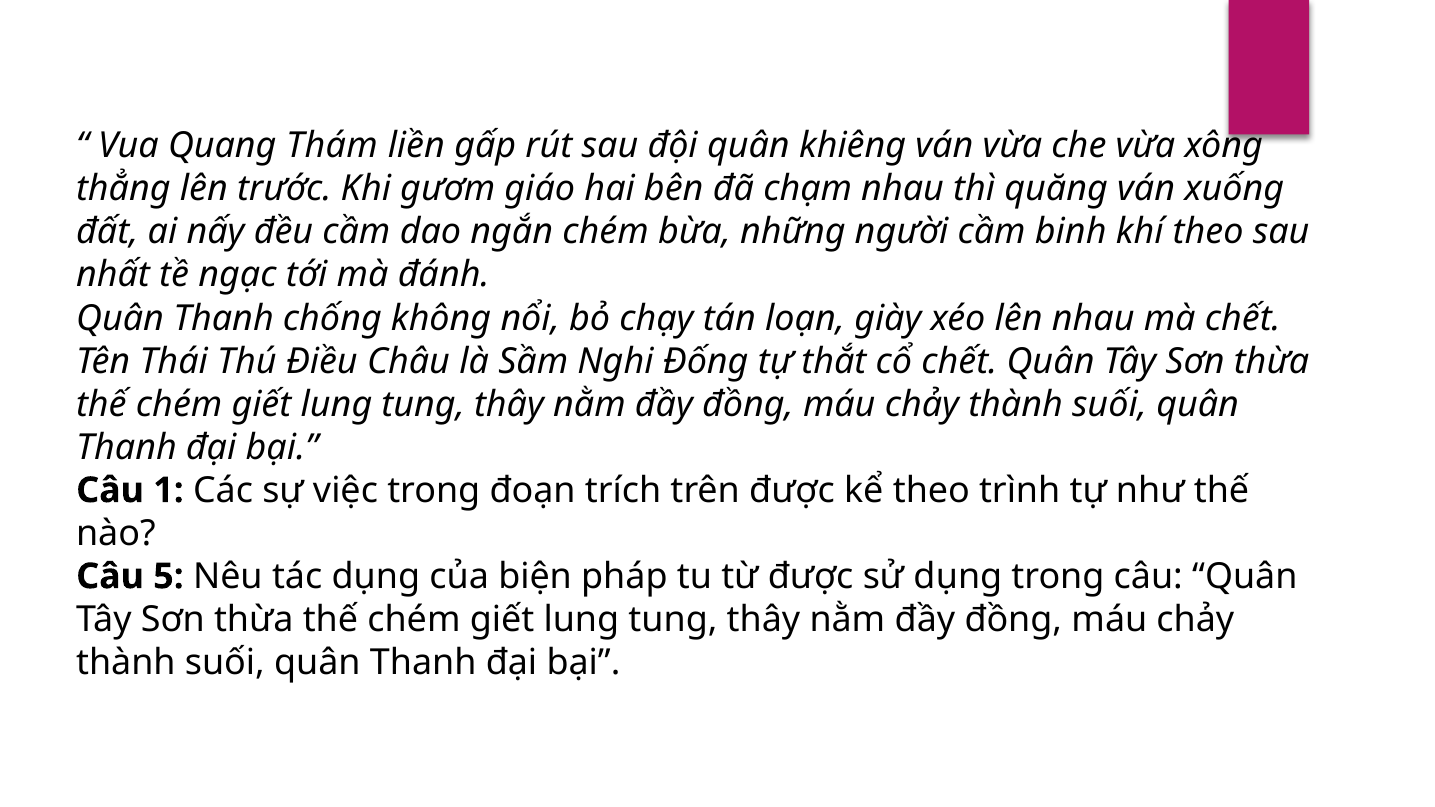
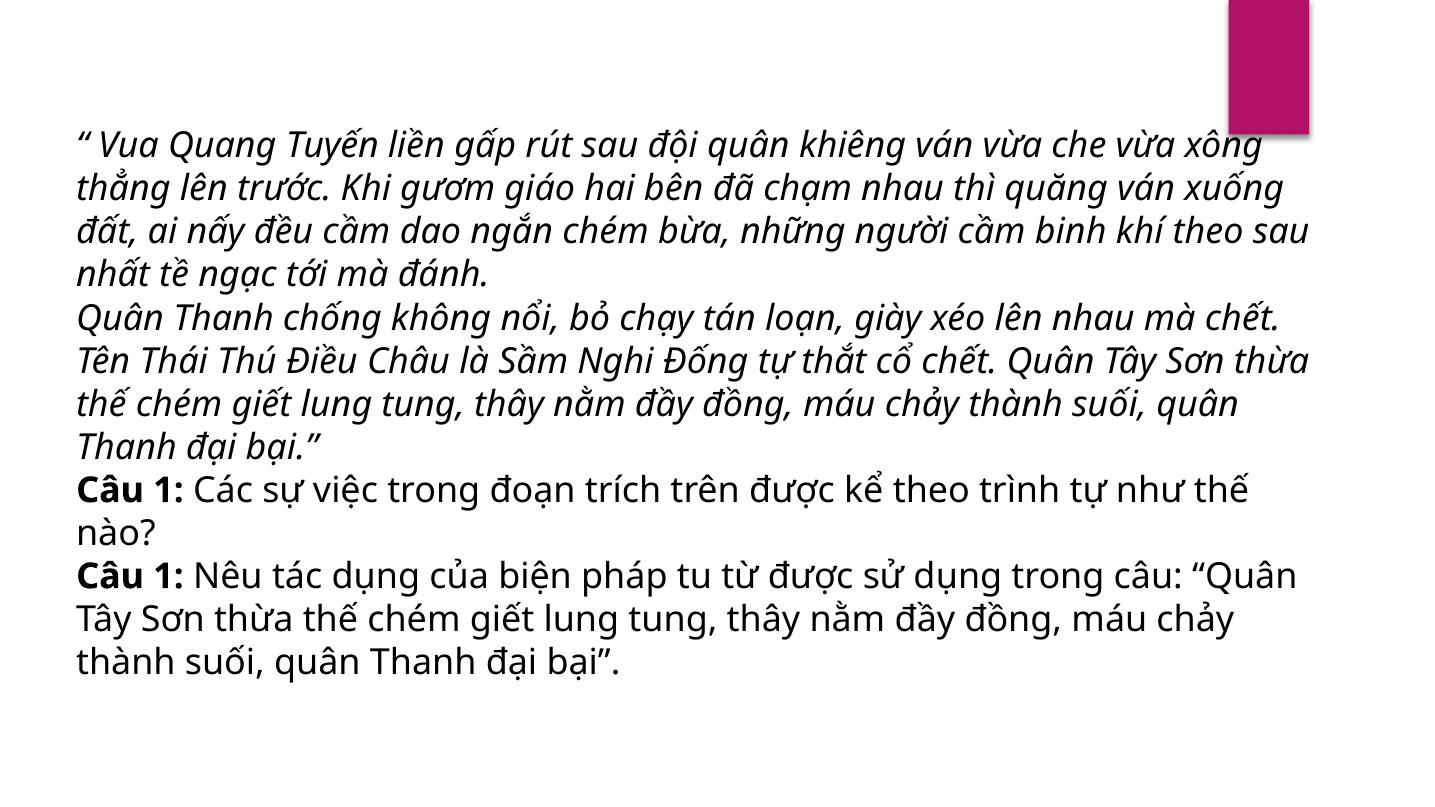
Thám: Thám -> Tuyến (332, 146)
5: 5 -> 1 (168, 577)
